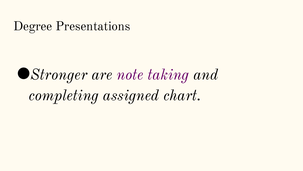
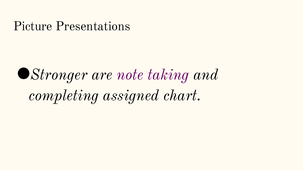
Degree: Degree -> Picture (33, 26)
